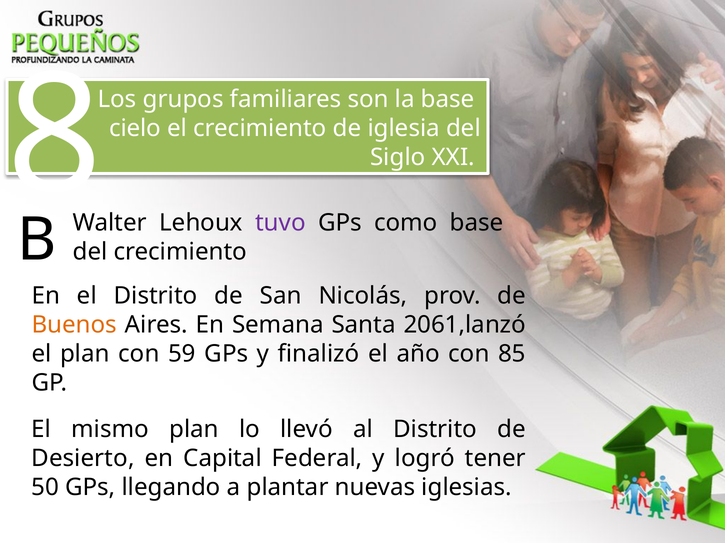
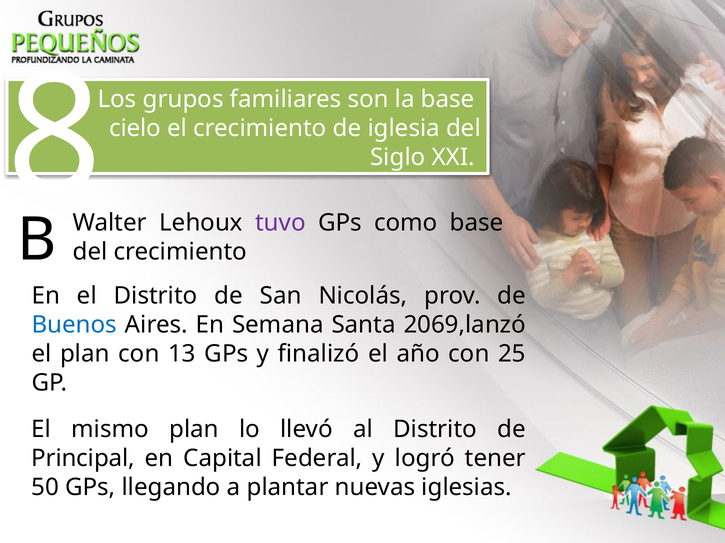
Buenos colour: orange -> blue (74, 325)
2061,lanzó: 2061,lanzó -> 2069,lanzó (465, 325)
59: 59 -> 13 (182, 354)
85: 85 -> 25 (512, 354)
Desierto: Desierto -> Principal (83, 459)
